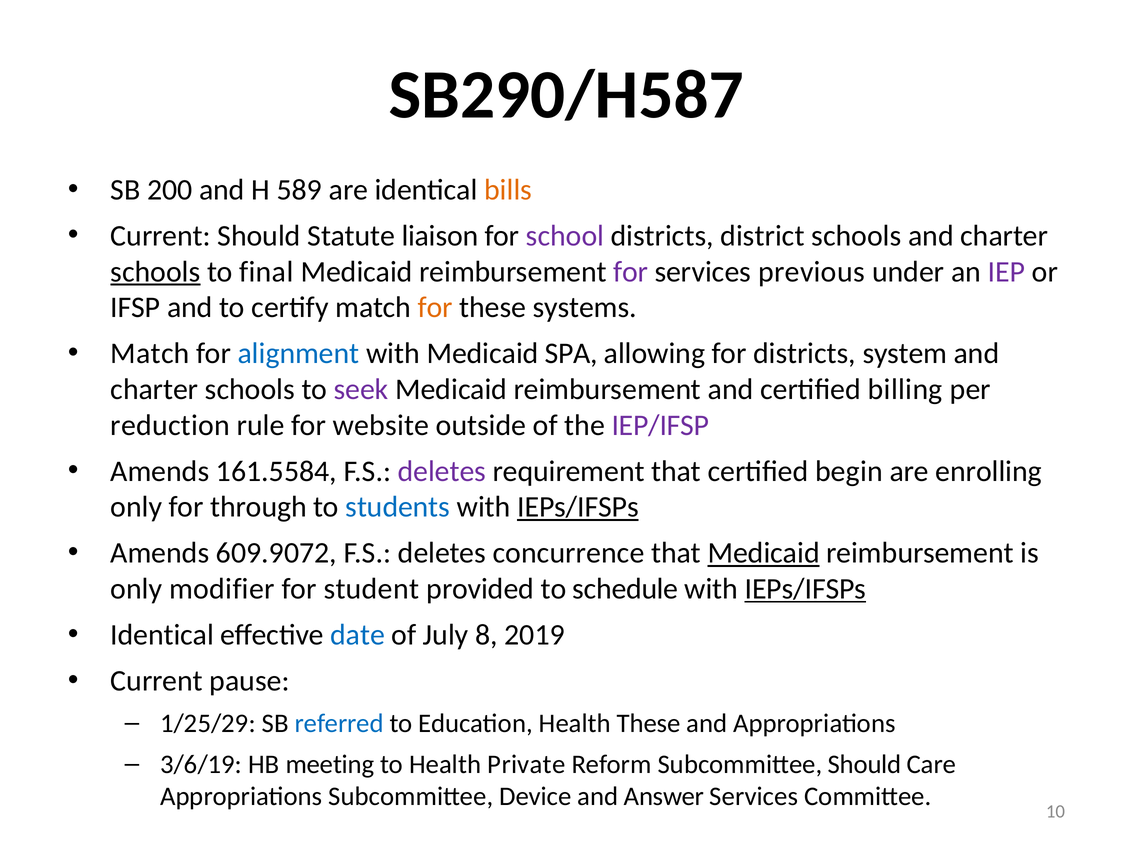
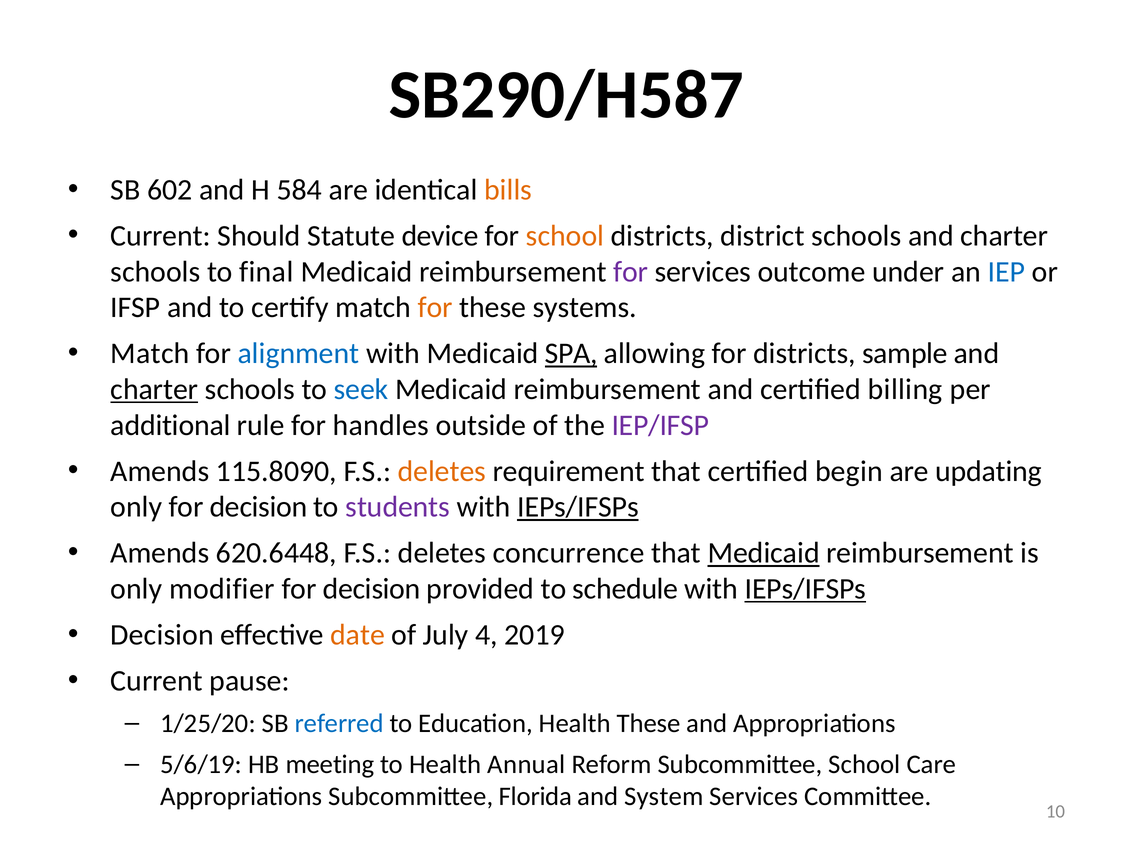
200: 200 -> 602 (170, 190)
589: 589 -> 584 (299, 190)
liaison: liaison -> device (440, 236)
school colour: purple -> orange (565, 236)
schools underline: present -> none (155, 272)
previous: previous -> outcome (812, 272)
IEP colour: purple -> blue (1006, 272)
SPA underline: none -> present (571, 353)
system: system -> sample (905, 353)
charter underline: none -> present (154, 389)
seek colour: purple -> blue (361, 389)
reduction: reduction -> additional (170, 425)
website: website -> handles (381, 425)
161.5584: 161.5584 -> 115.8090 (276, 471)
deletes colour: purple -> orange (442, 471)
enrolling: enrolling -> updating (989, 471)
only for through: through -> decision (259, 507)
students colour: blue -> purple (398, 507)
609.9072: 609.9072 -> 620.6448 (276, 553)
student: student -> decision (372, 589)
Identical: Identical -> Decision (162, 635)
date colour: blue -> orange (358, 635)
8: 8 -> 4 (486, 635)
1/25/29: 1/25/29 -> 1/25/20 (208, 723)
3/6/19: 3/6/19 -> 5/6/19 (201, 764)
Private: Private -> Annual (526, 764)
Subcommittee Should: Should -> School (864, 764)
Device: Device -> Florida (535, 796)
Answer: Answer -> System (664, 796)
